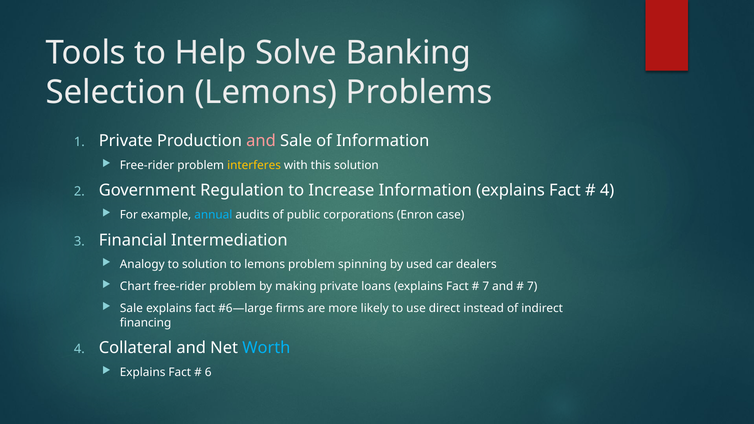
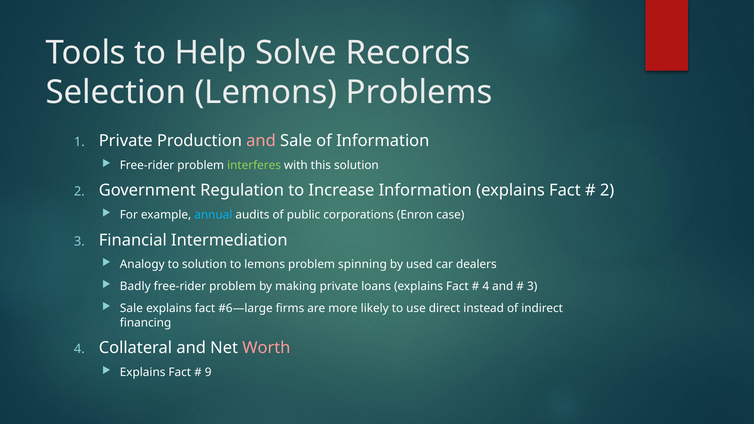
Banking: Banking -> Records (408, 53)
interferes colour: yellow -> light green (254, 165)
4: 4 -> 2 (607, 190)
Chart: Chart -> Badly (135, 287)
7: 7 -> 4 (486, 287)
7: 7 -> 3 (532, 287)
Worth colour: light blue -> pink (266, 348)
6: 6 -> 9 (208, 372)
